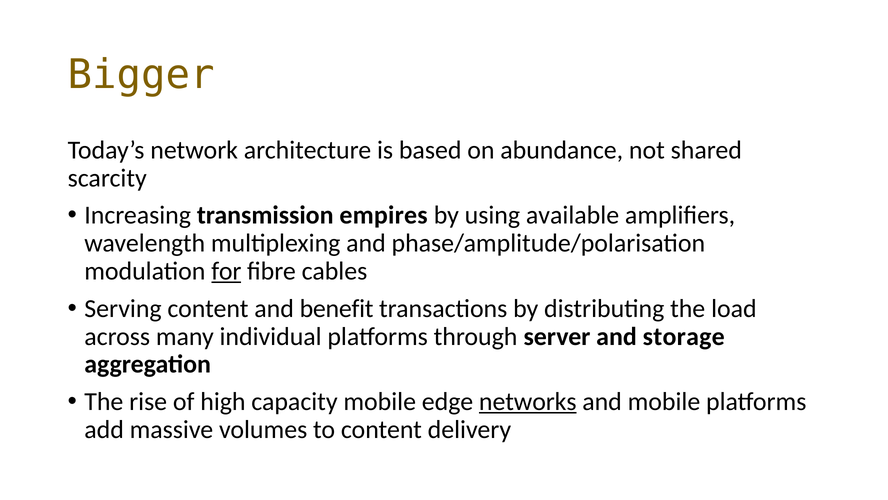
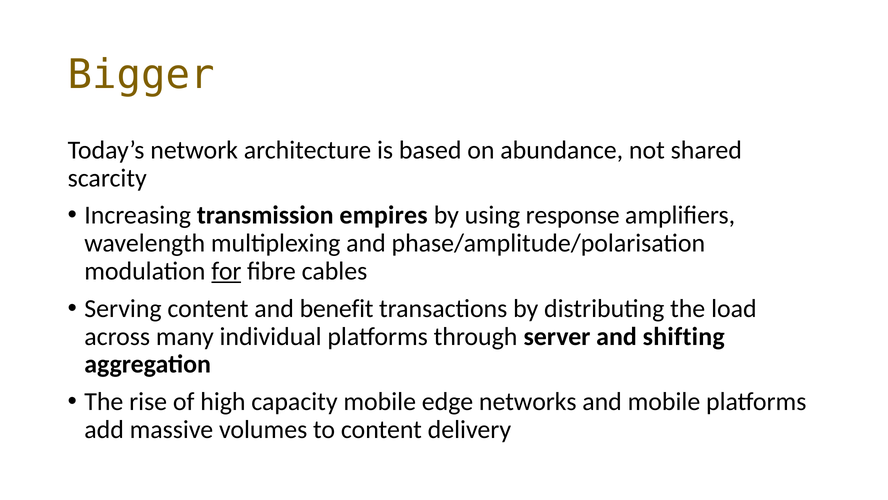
available: available -> response (573, 215)
storage: storage -> shifting (684, 336)
networks underline: present -> none (528, 401)
